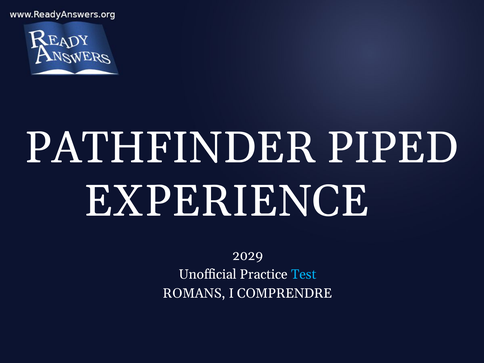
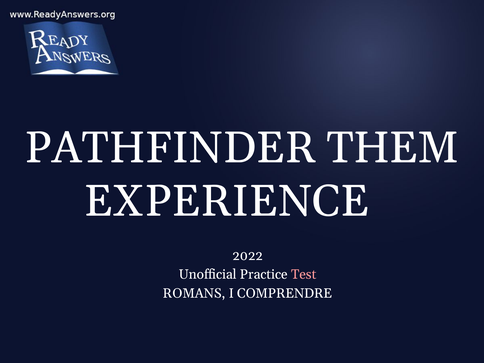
PIPED: PIPED -> THEM (393, 148)
2029: 2029 -> 2022 (248, 256)
Test colour: light blue -> pink (304, 275)
